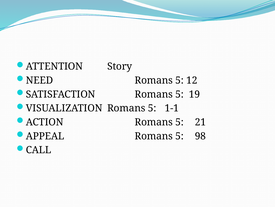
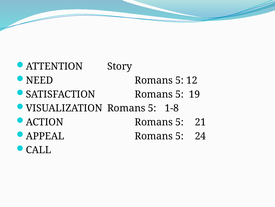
1-1: 1-1 -> 1-8 (172, 108)
98: 98 -> 24 (200, 136)
